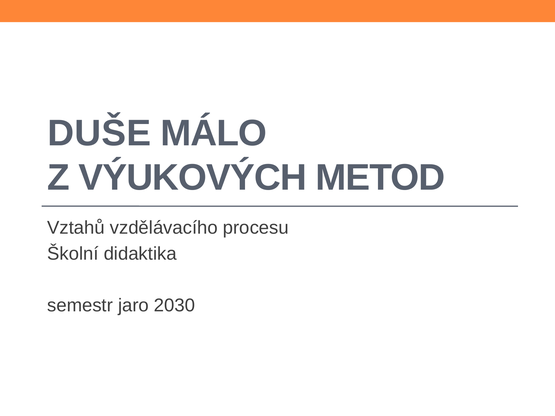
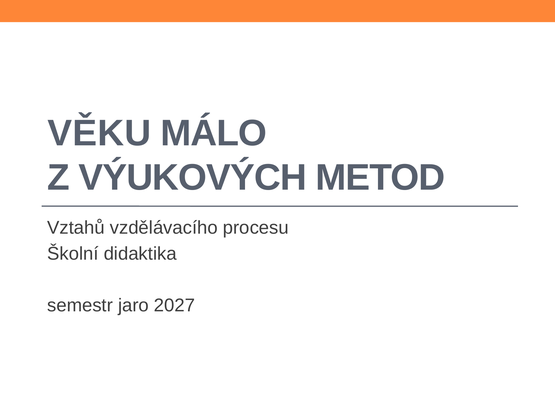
DUŠE: DUŠE -> VĚKU (99, 133)
2030: 2030 -> 2027 (175, 306)
